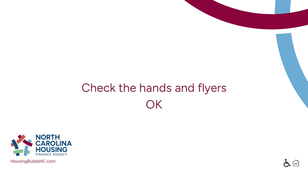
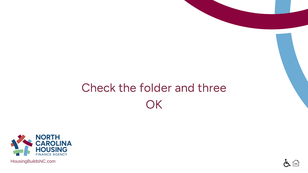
hands: hands -> folder (155, 88)
flyers: flyers -> three (212, 88)
